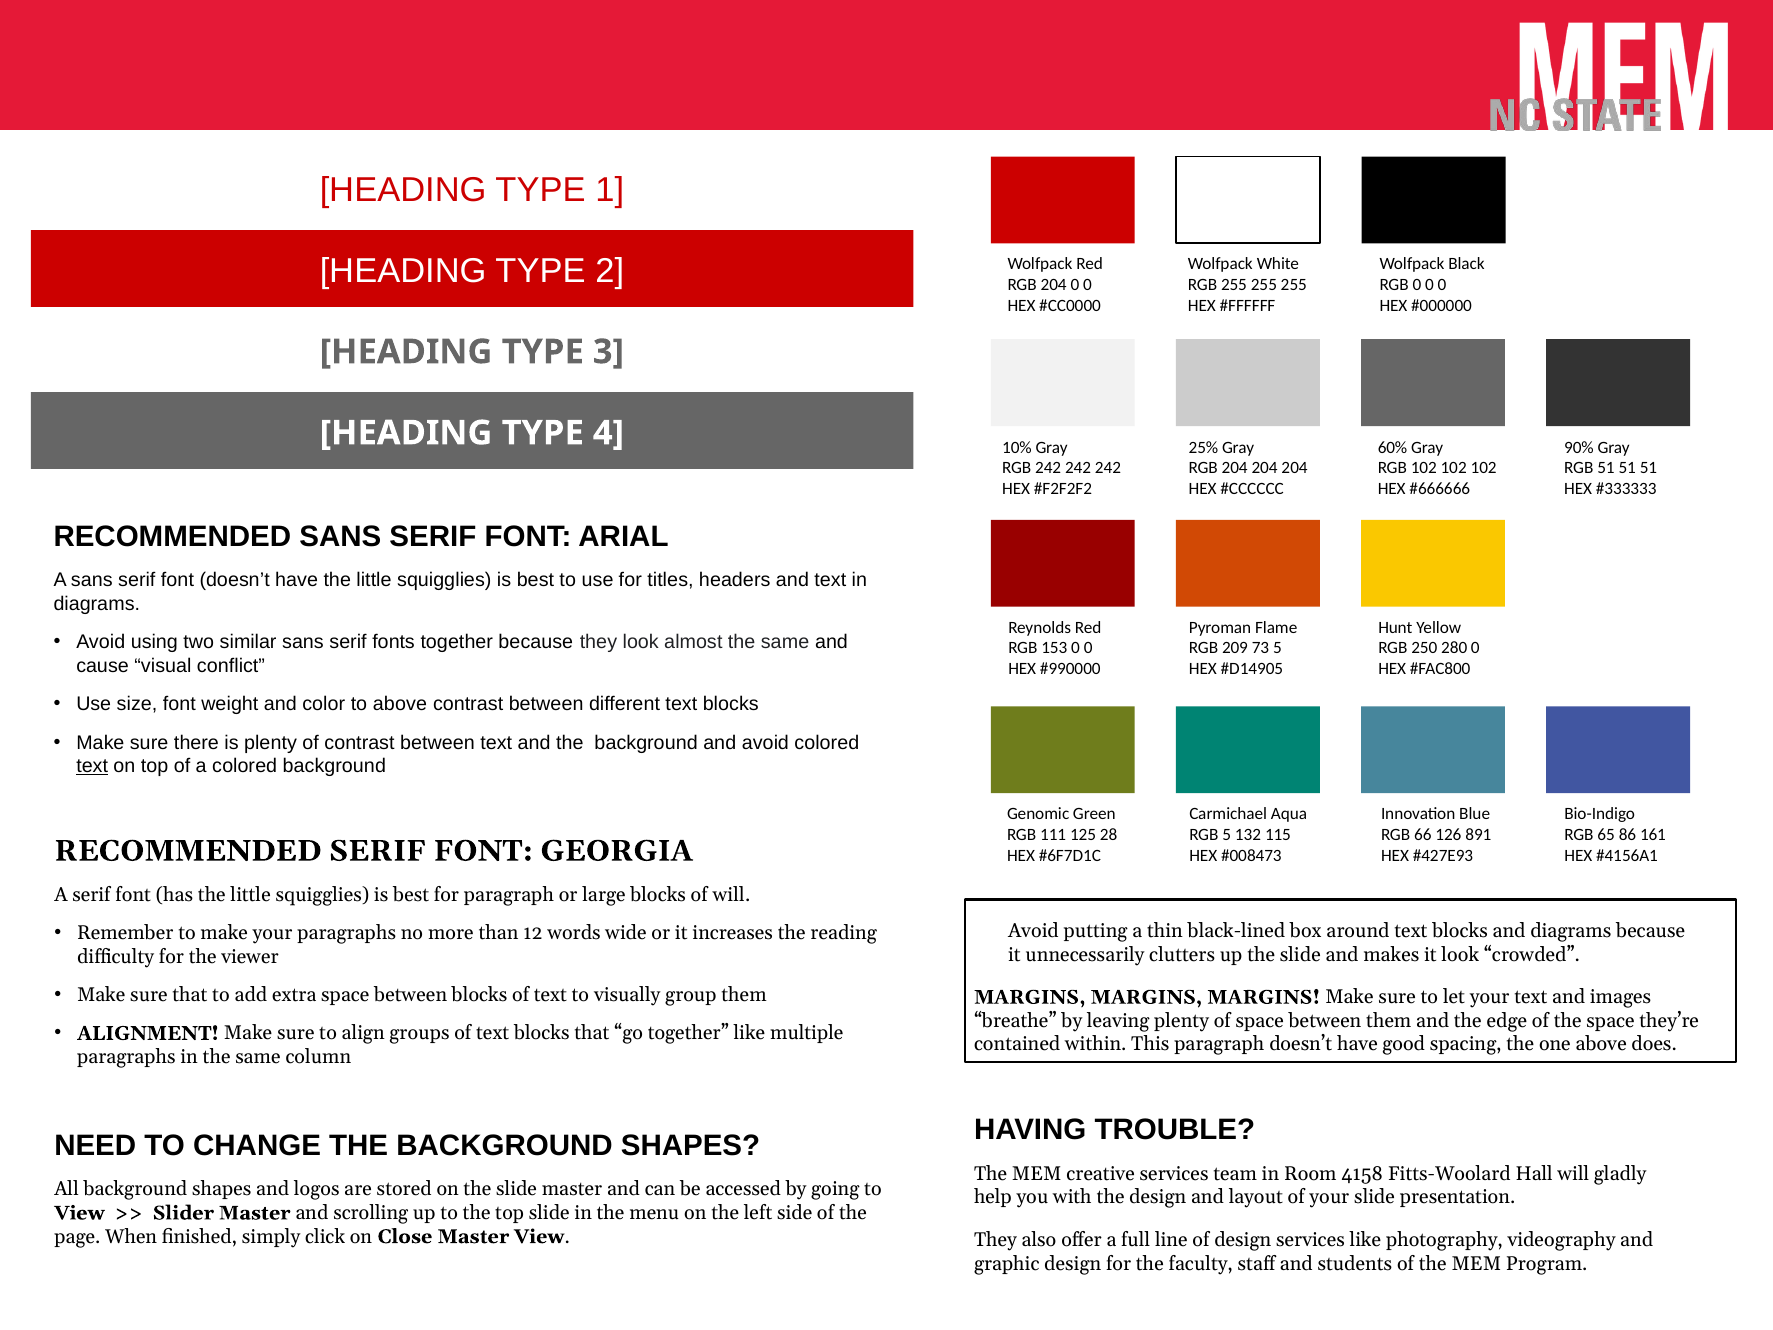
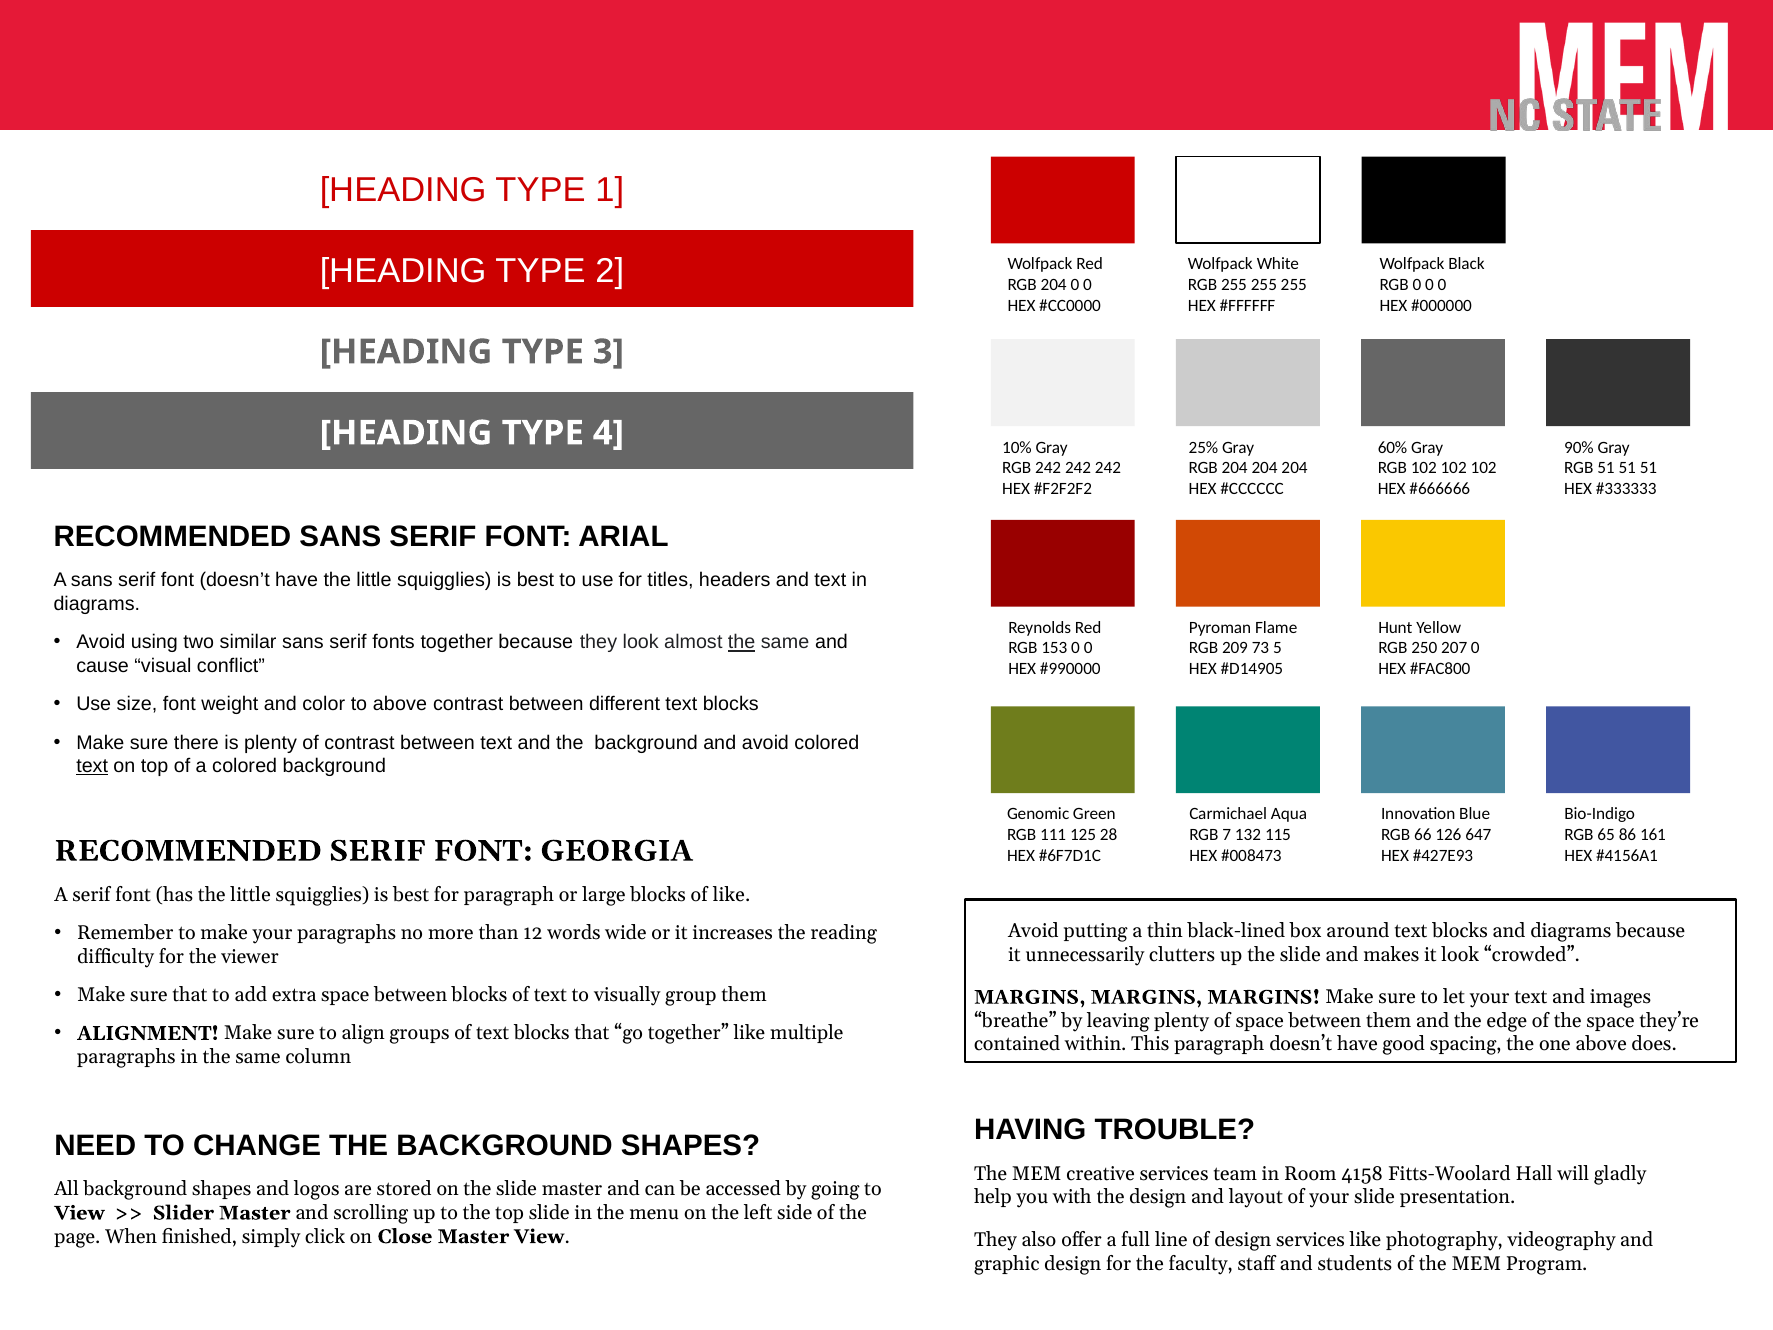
the underline: none -> present (742, 642)
280: 280 -> 207 (1454, 648)
RGB 5: 5 -> 7 (1227, 835)
891: 891 -> 647 (1478, 835)
of will: will -> like (732, 894)
